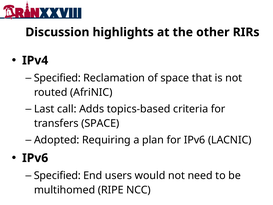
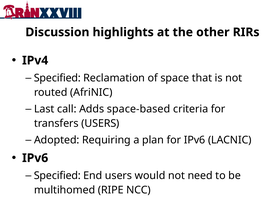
topics-based: topics-based -> space-based (139, 109)
transfers SPACE: SPACE -> USERS (100, 123)
